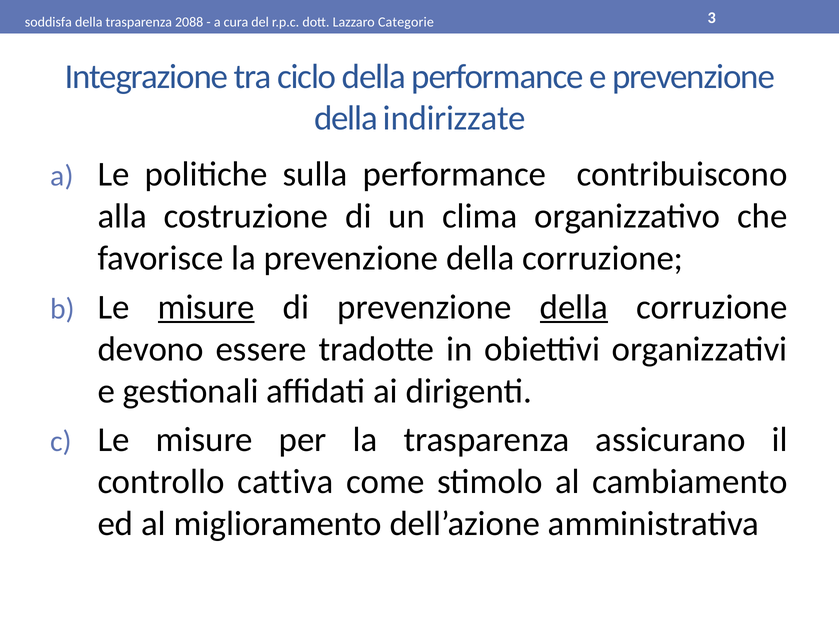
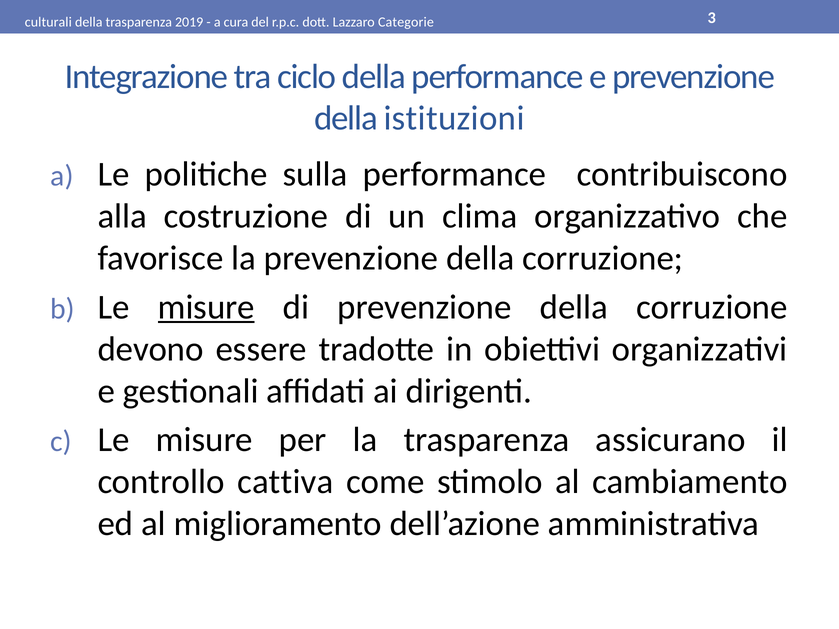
soddisfa: soddisfa -> culturali (48, 22)
2088: 2088 -> 2019 (189, 22)
indirizzate: indirizzate -> istituzioni (454, 118)
della underline: present -> none (574, 307)
